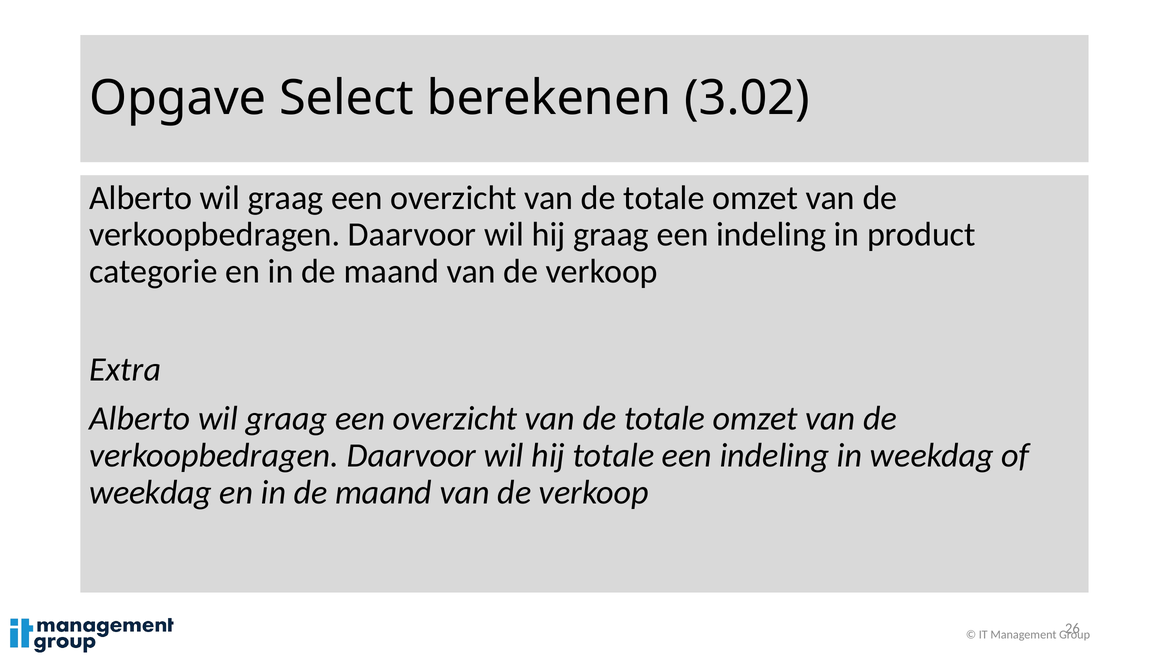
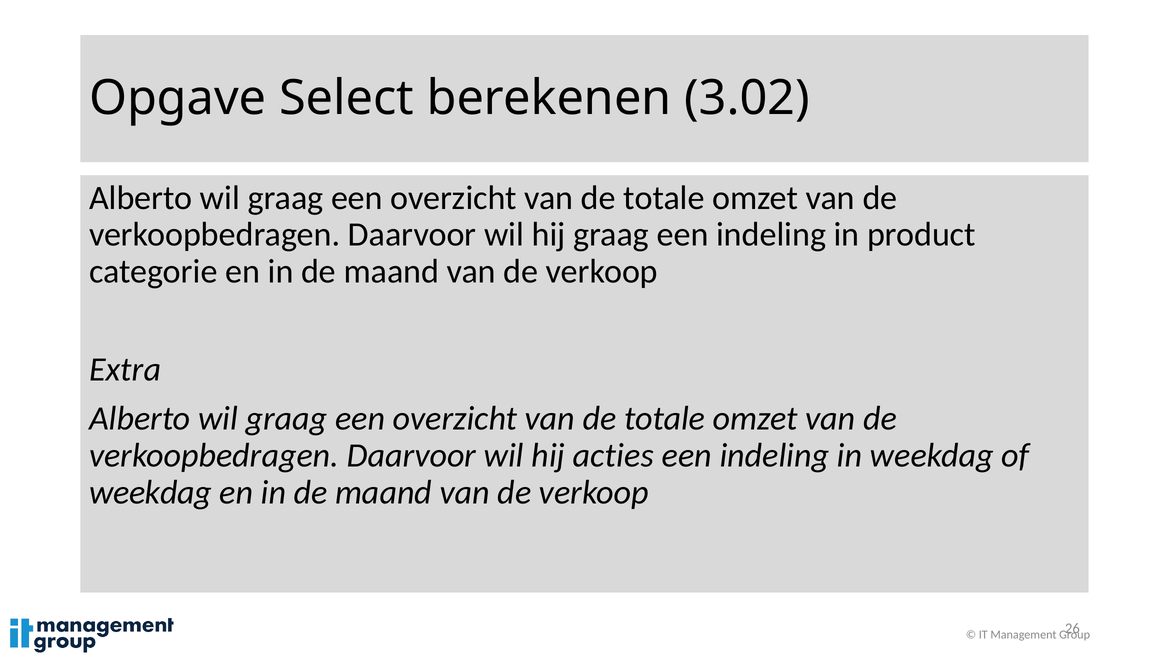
hij totale: totale -> acties (613, 455)
